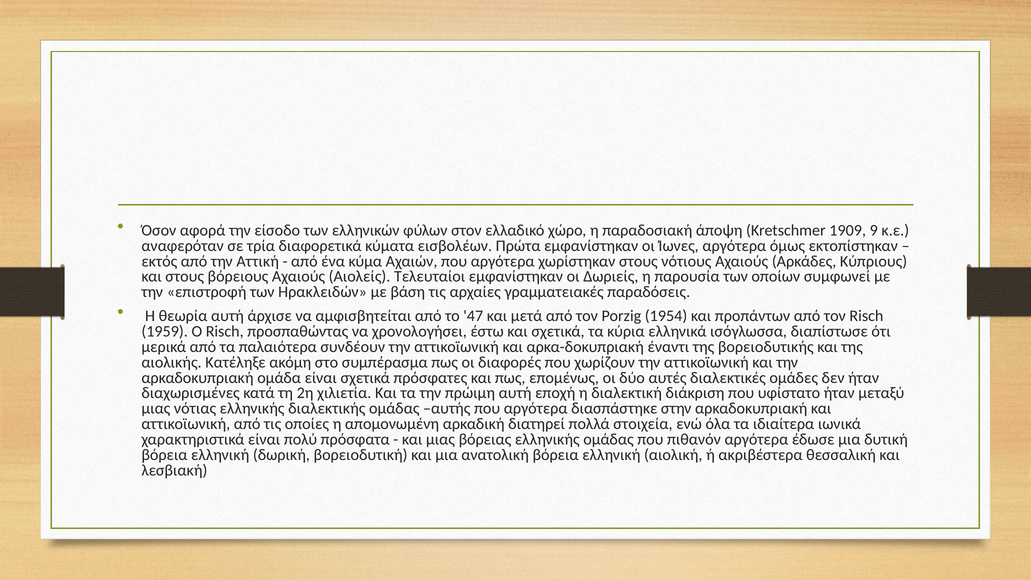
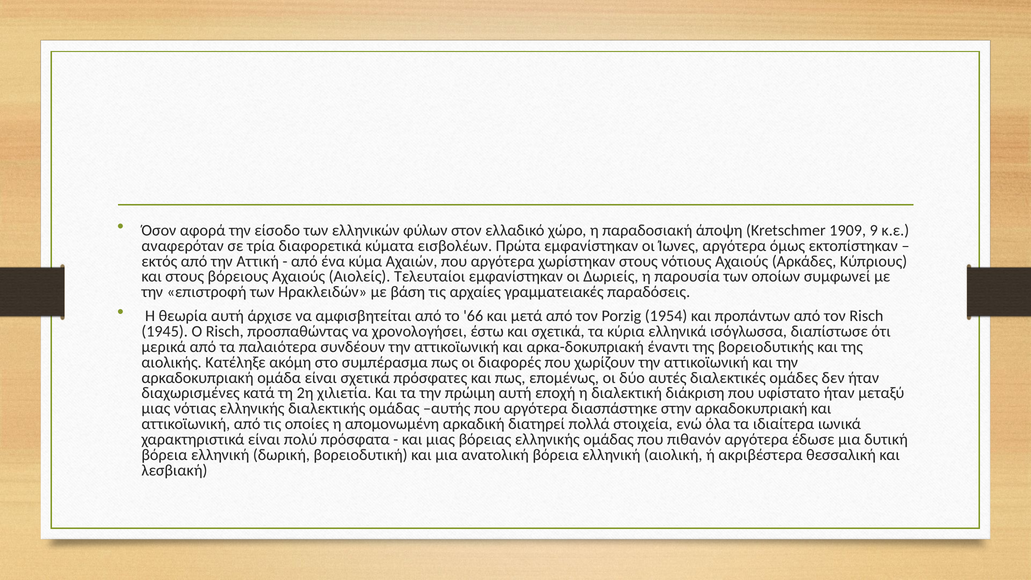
47: 47 -> 66 (473, 316)
1959: 1959 -> 1945 (165, 331)
